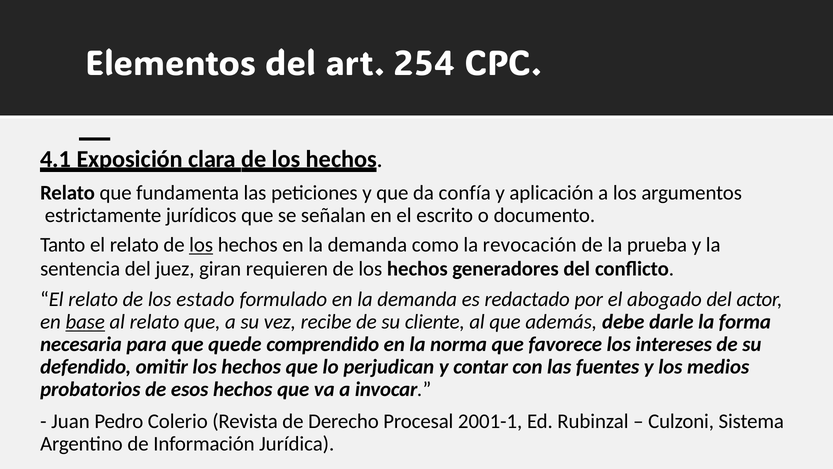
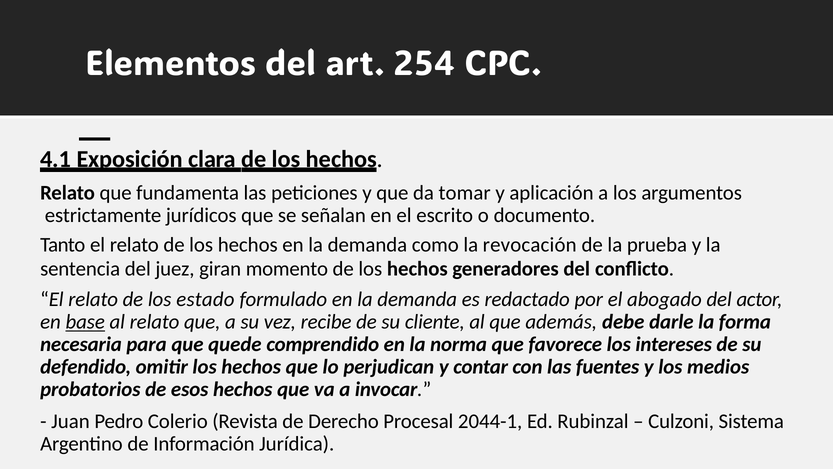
confía: confía -> tomar (465, 193)
los underline: present -> none (201, 245)
requieren: requieren -> momento (287, 268)
2001-1: 2001-1 -> 2044-1 (490, 421)
